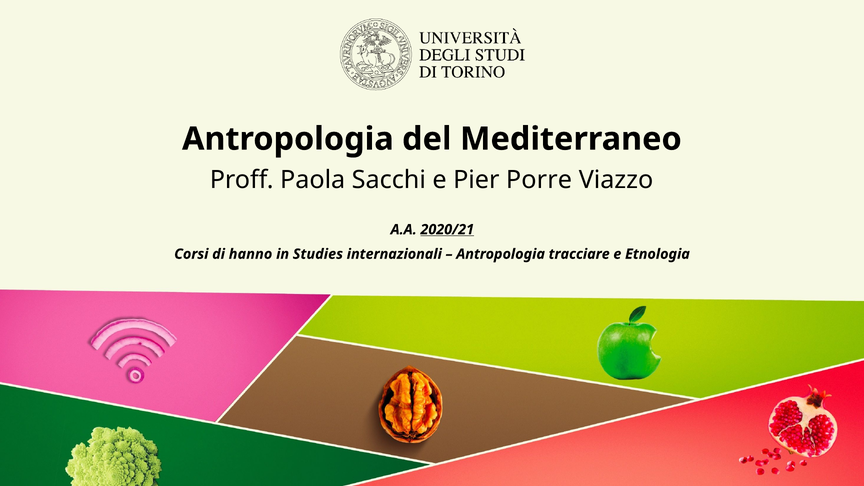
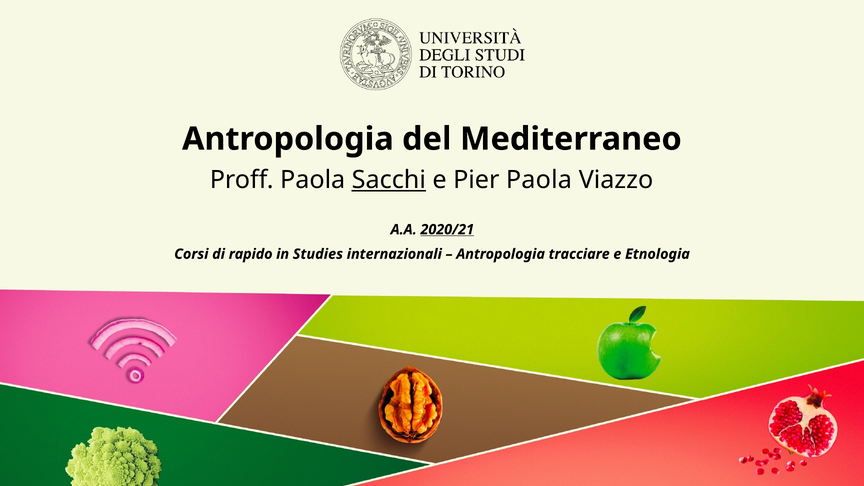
Sacchi underline: none -> present (389, 180)
Pier Porre: Porre -> Paola (539, 180)
hanno: hanno -> rapido (251, 254)
